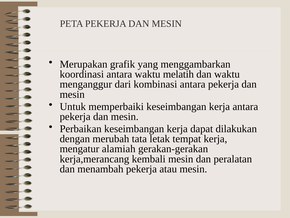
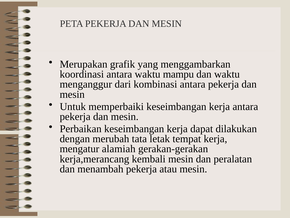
melatih: melatih -> mampu (178, 74)
